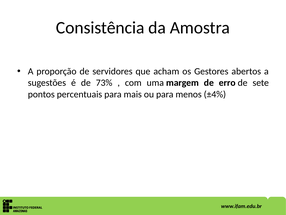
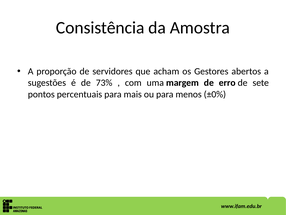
±4%: ±4% -> ±0% (215, 94)
